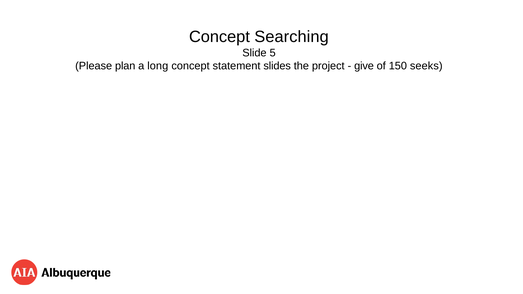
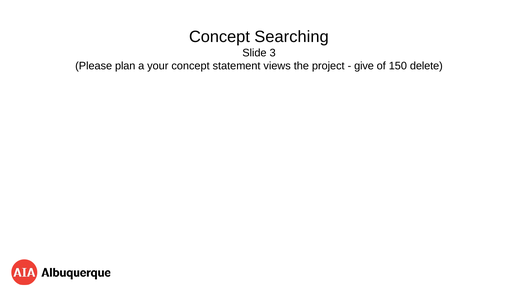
5: 5 -> 3 (273, 53)
long: long -> your (158, 66)
slides: slides -> views (277, 66)
seeks: seeks -> delete (426, 66)
